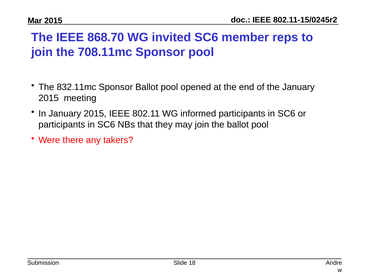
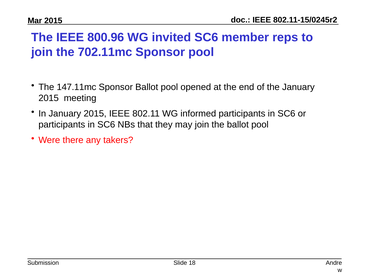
868.70: 868.70 -> 800.96 (106, 37)
708.11mc: 708.11mc -> 702.11mc (105, 52)
832.11mc: 832.11mc -> 147.11mc (76, 87)
